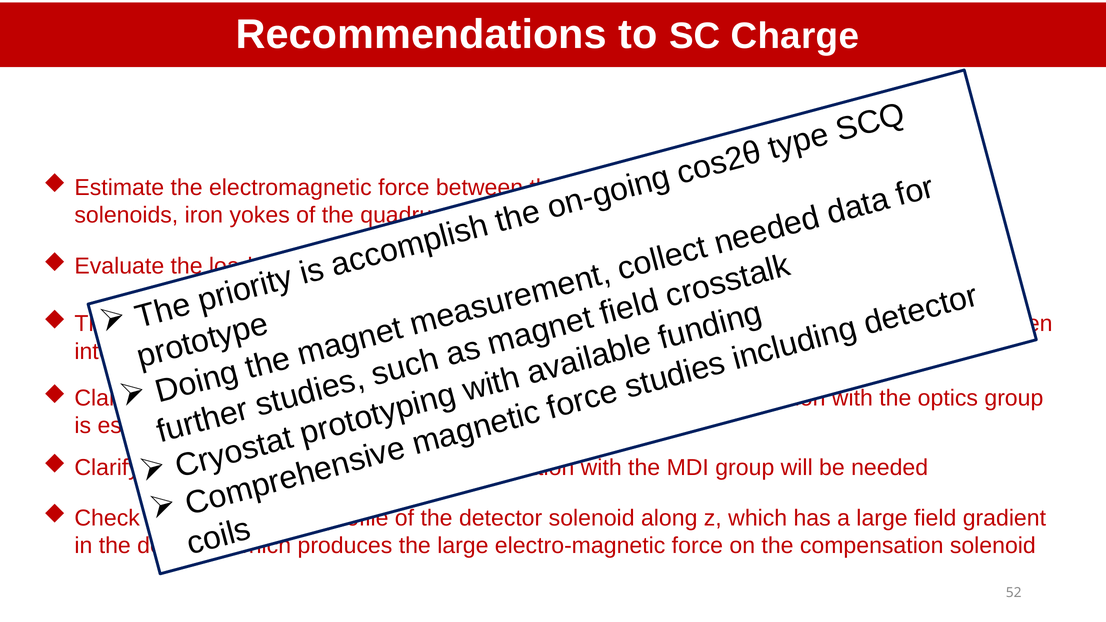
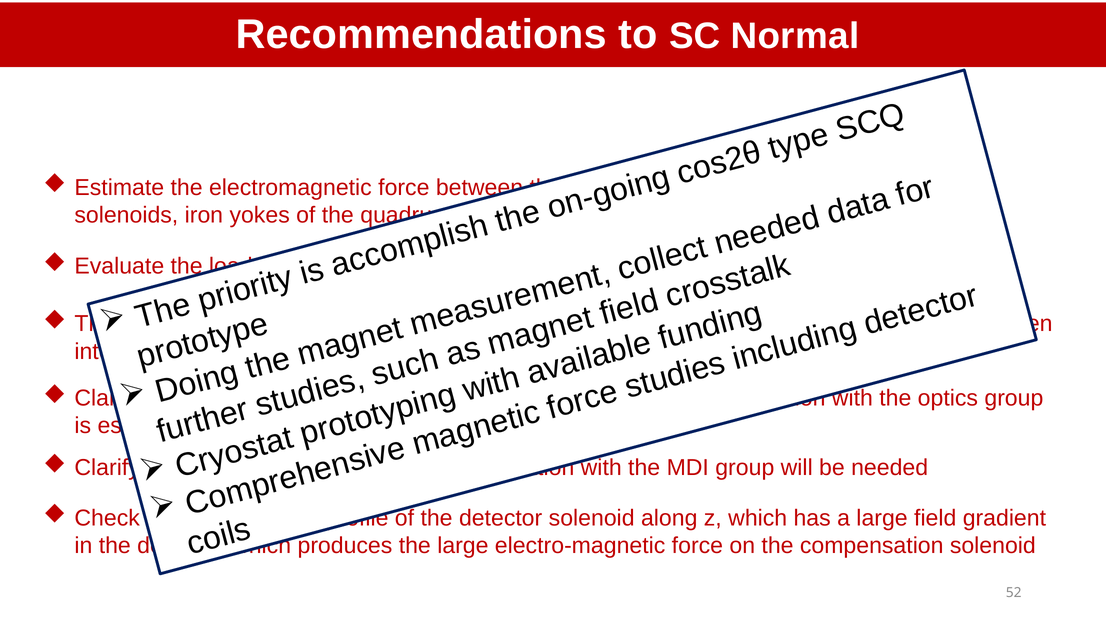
Charge: Charge -> Normal (795, 36)
